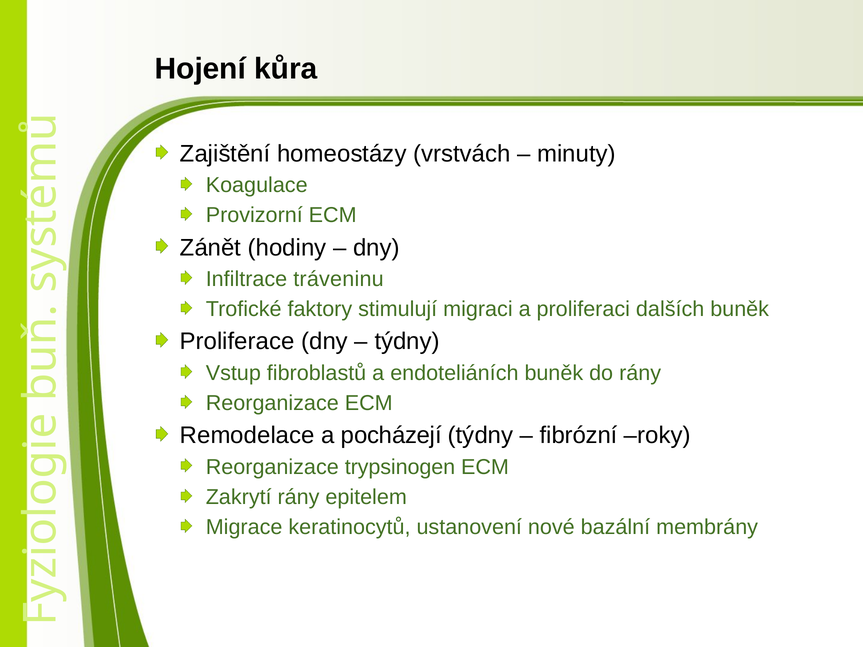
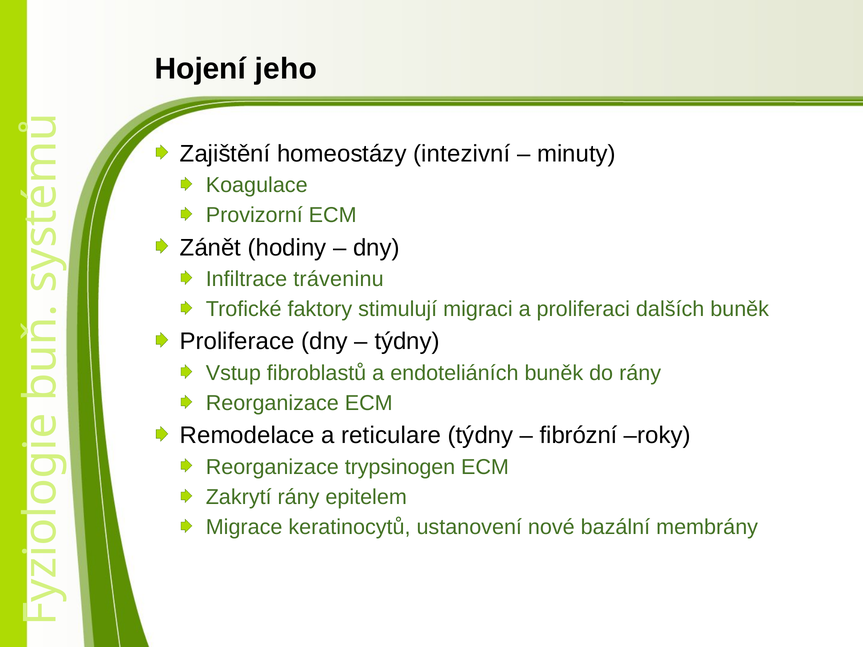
kůra: kůra -> jeho (286, 69)
vrstvách: vrstvách -> intezivní (462, 154)
pocházejí: pocházejí -> reticulare (391, 436)
